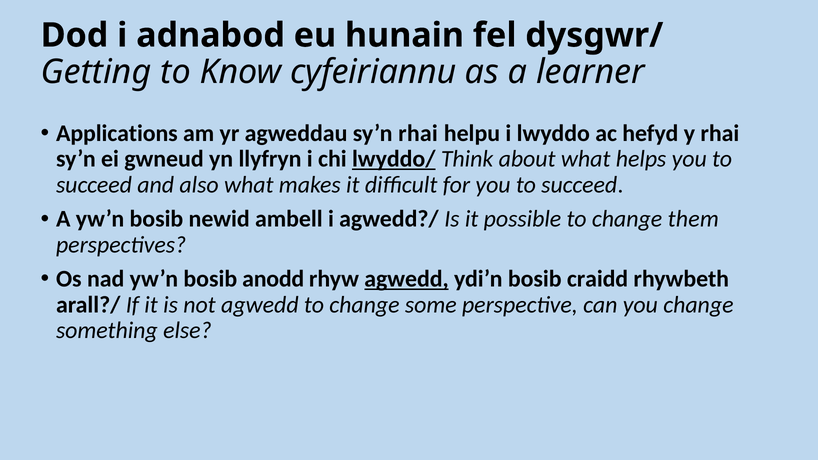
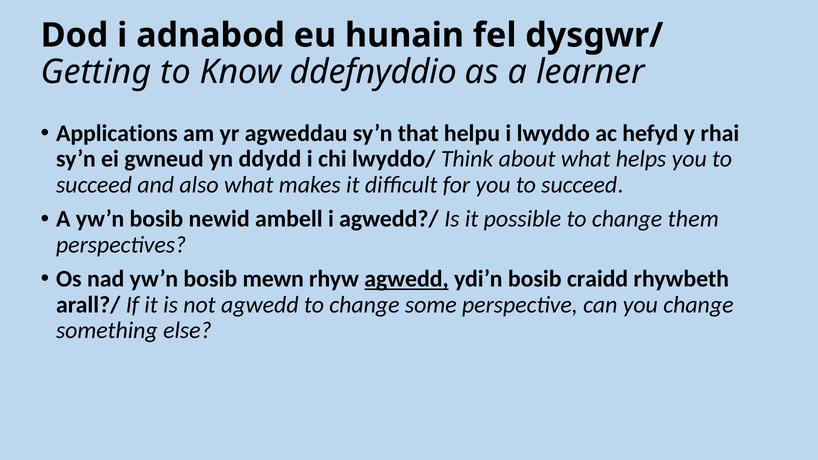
cyfeiriannu: cyfeiriannu -> ddefnyddio (373, 72)
sy’n rhai: rhai -> that (418, 133)
llyfryn: llyfryn -> ddydd (270, 159)
lwyddo/ underline: present -> none (394, 159)
anodd: anodd -> mewn (273, 279)
